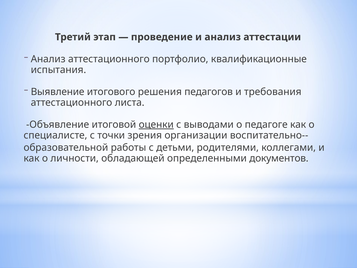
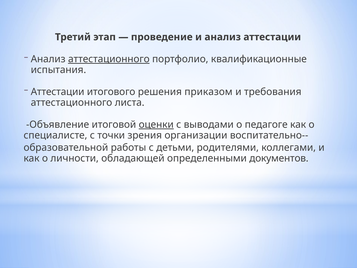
аттестационного underline: none -> present (109, 59)
Выявление: Выявление -> Аттестации (58, 92)
педагогов: педагогов -> приказом (209, 92)
